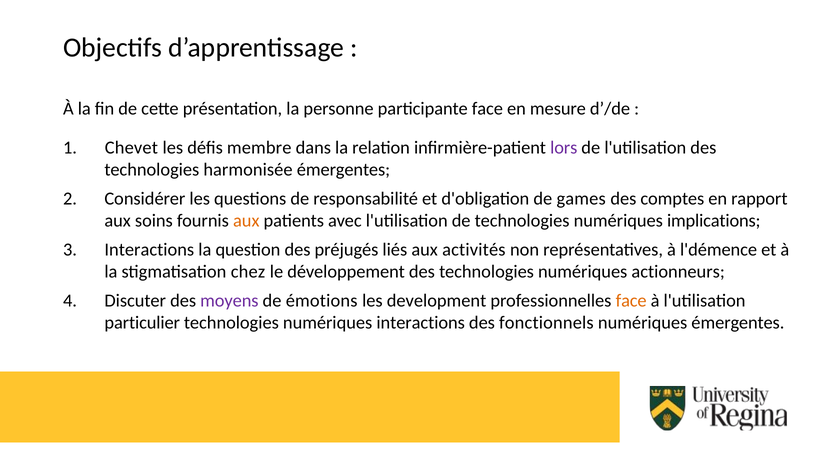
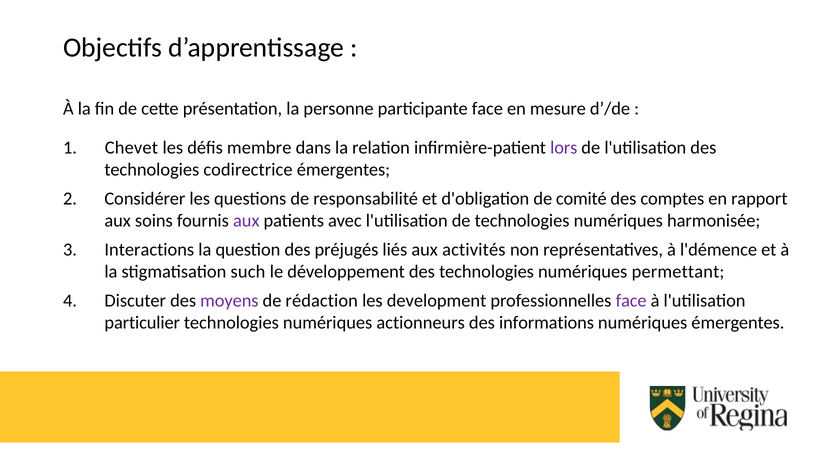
harmonisée: harmonisée -> codirectrice (248, 170)
games: games -> comité (581, 199)
aux colour: orange -> purple (246, 221)
implications: implications -> harmonisée (714, 221)
chez: chez -> such (248, 272)
actionneurs: actionneurs -> permettant (678, 272)
émotions: émotions -> rédaction (322, 301)
face colour: orange -> purple (631, 301)
numériques interactions: interactions -> actionneurs (421, 323)
fonctionnels: fonctionnels -> informations (547, 323)
